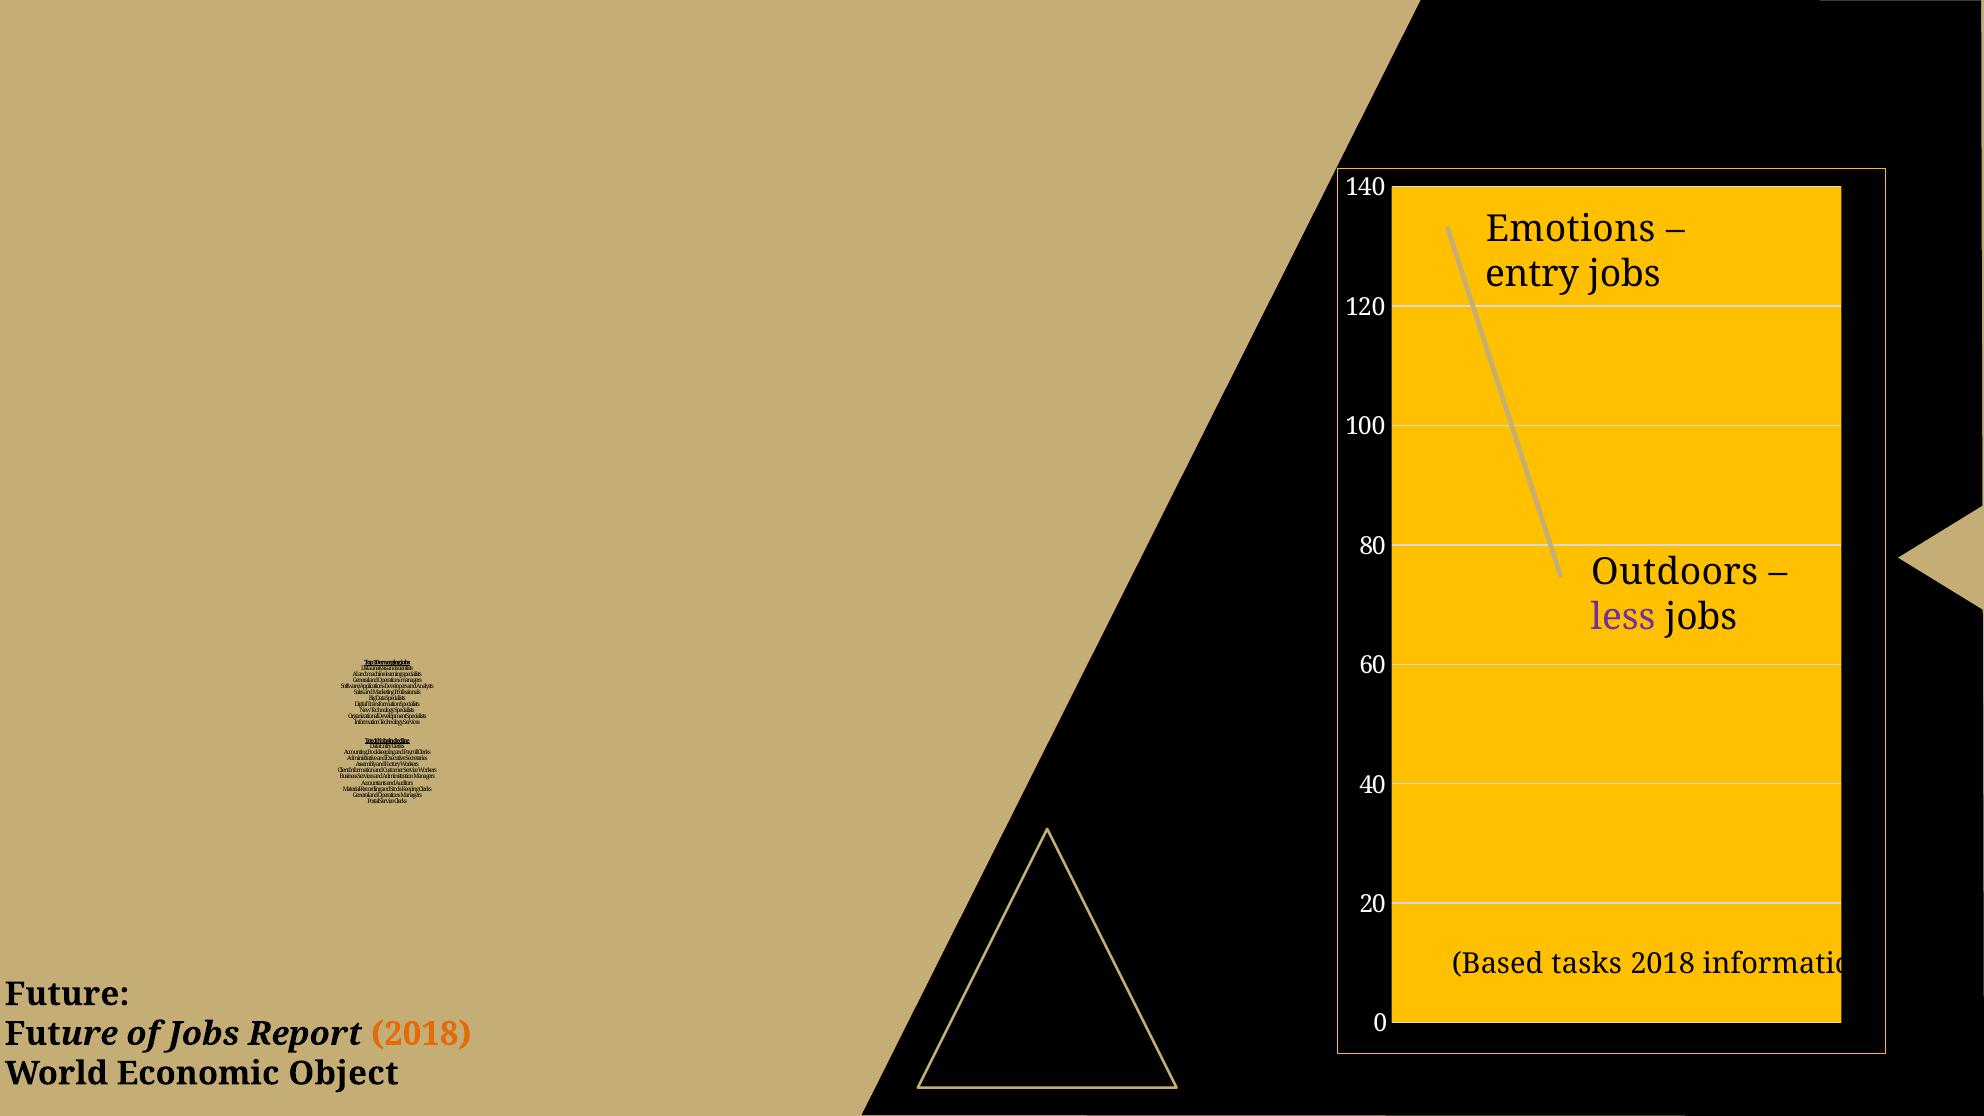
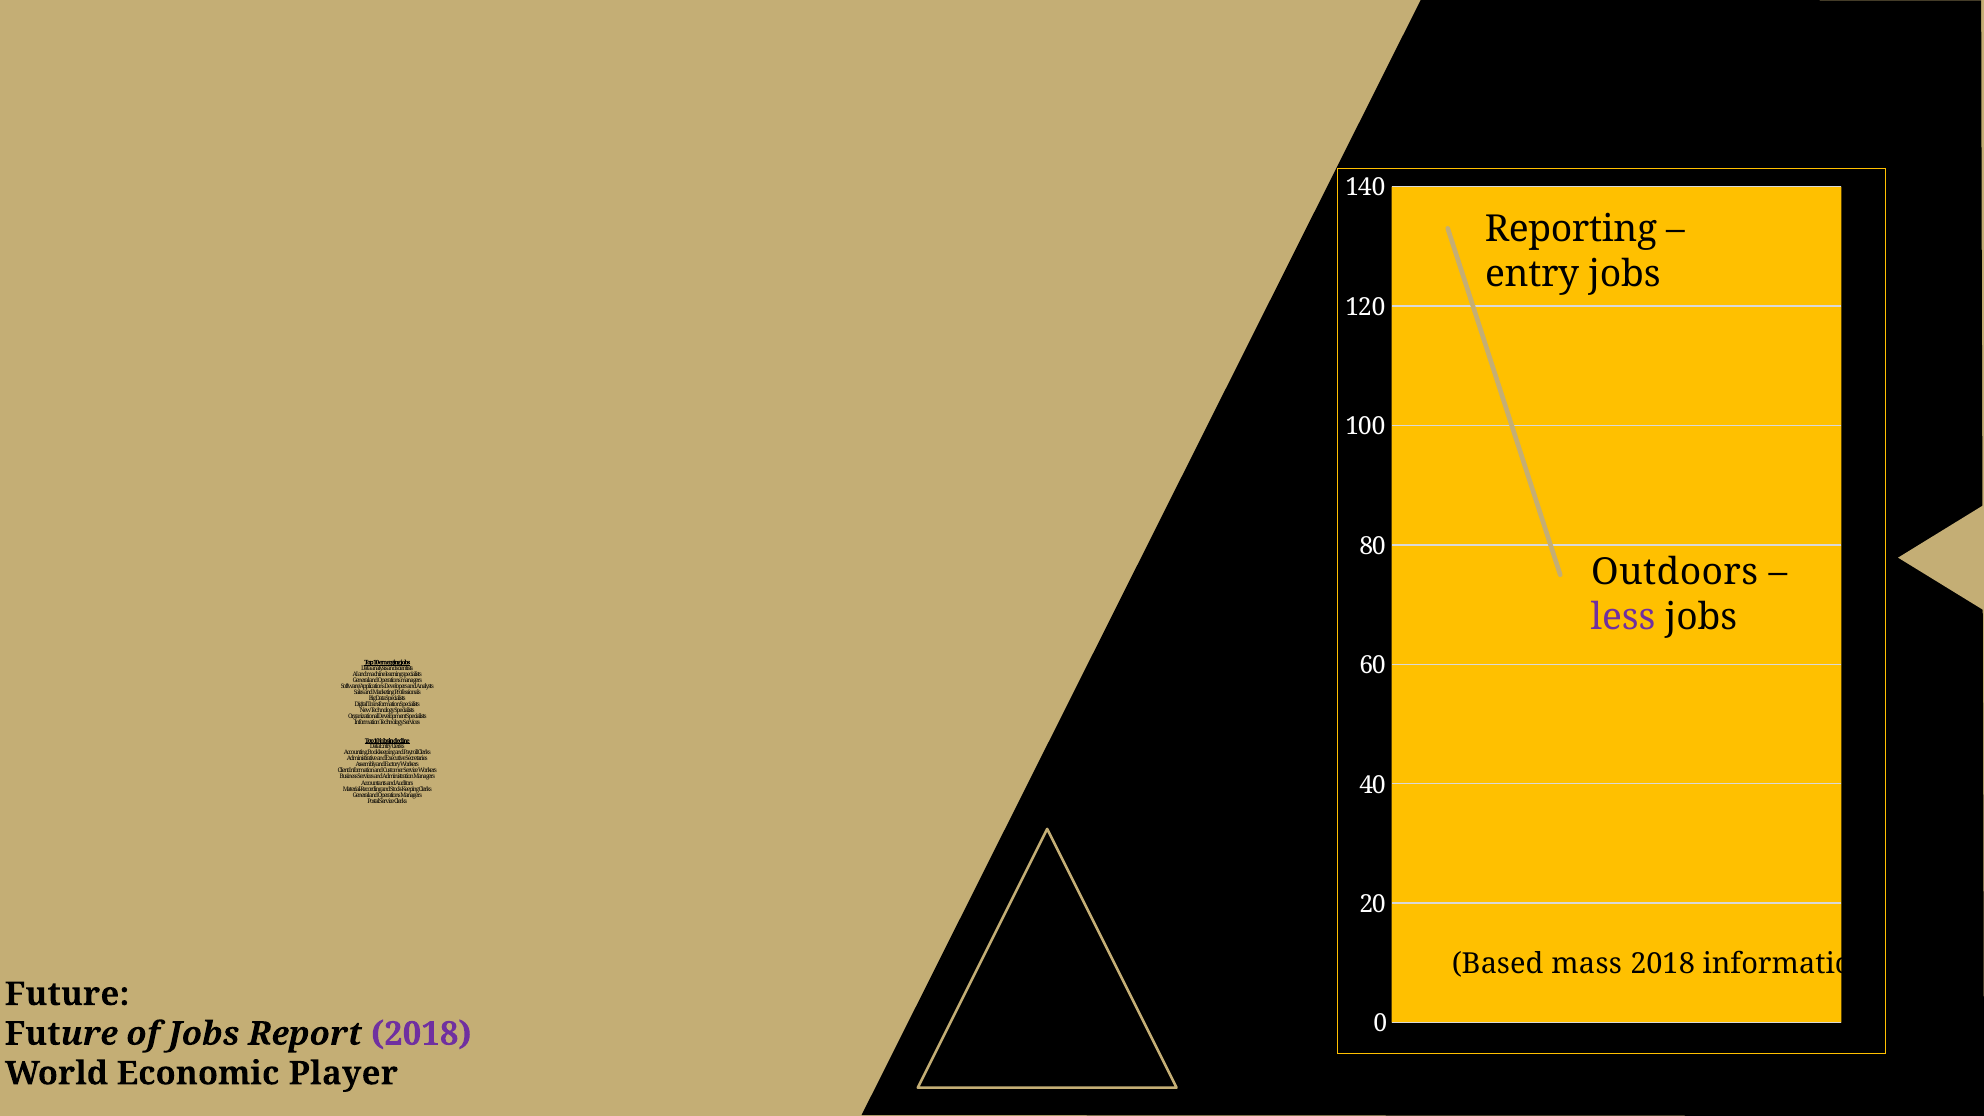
Emotions: Emotions -> Reporting (1571, 229)
tasks: tasks -> mass (1587, 964)
2018 colour: orange -> purple (421, 1034)
Object: Object -> Player (343, 1074)
